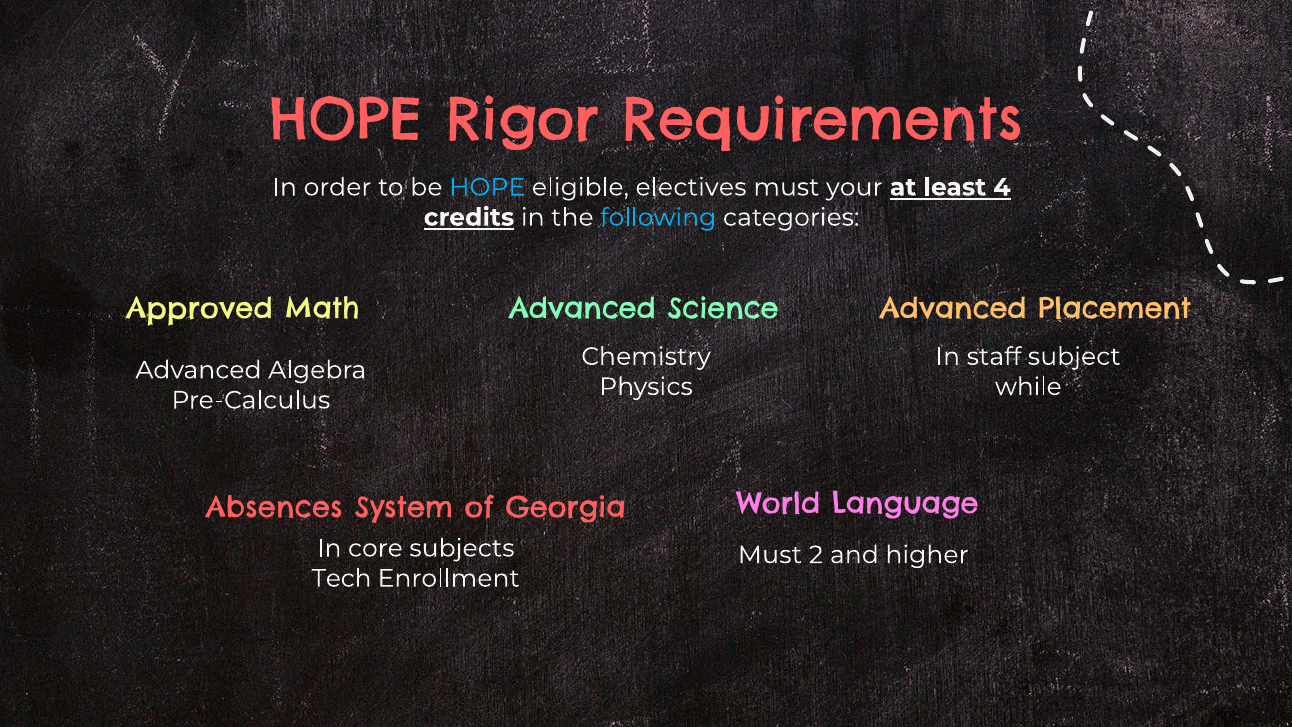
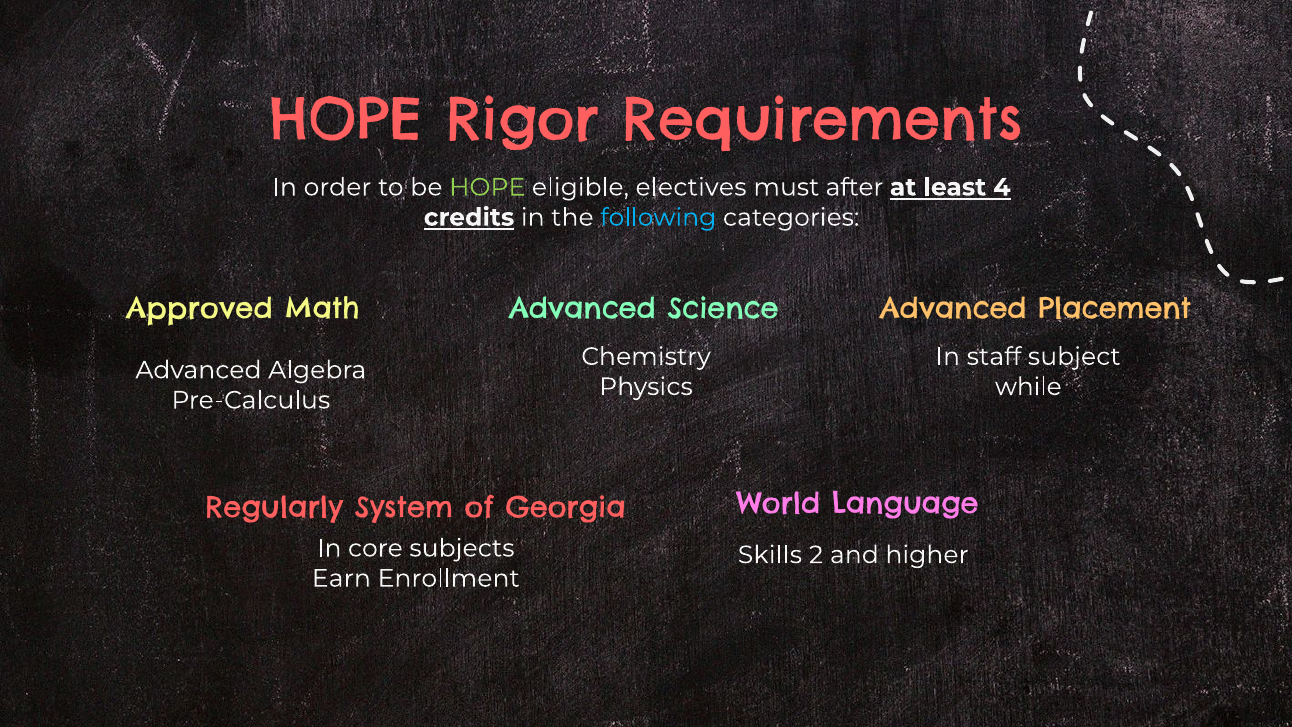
HOPE colour: light blue -> light green (487, 187)
your: your -> after (855, 187)
Absences: Absences -> Regularly (274, 507)
Must: Must -> Skills (770, 555)
Tech: Tech -> Earn (341, 578)
